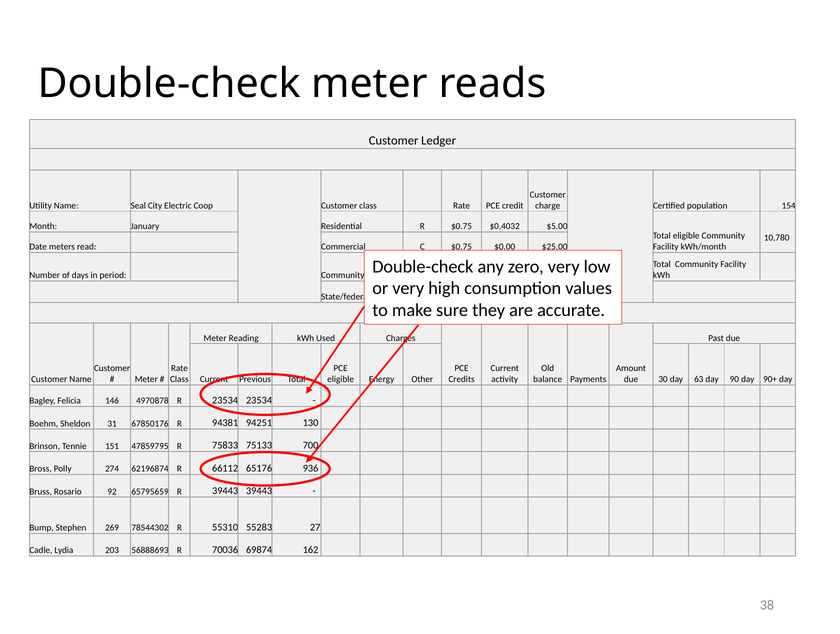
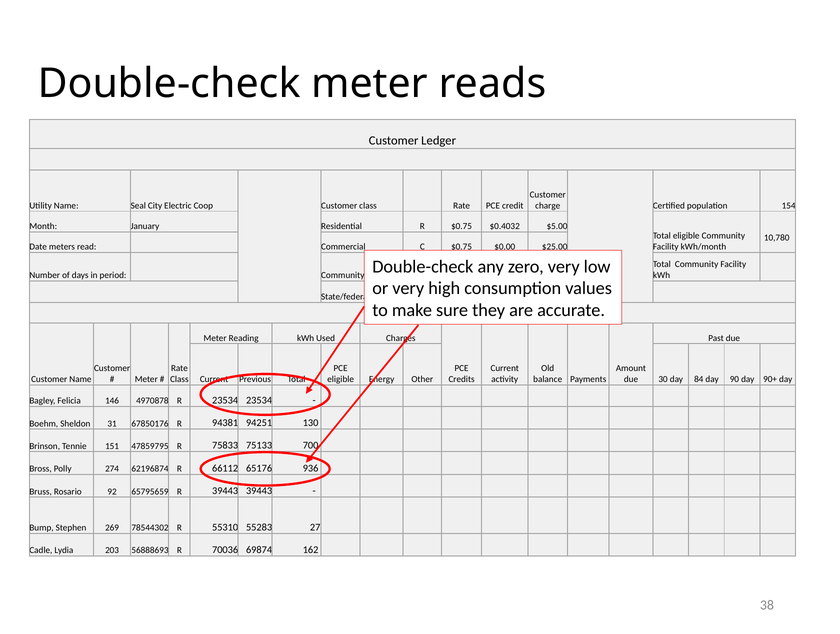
63: 63 -> 84 (699, 379)
